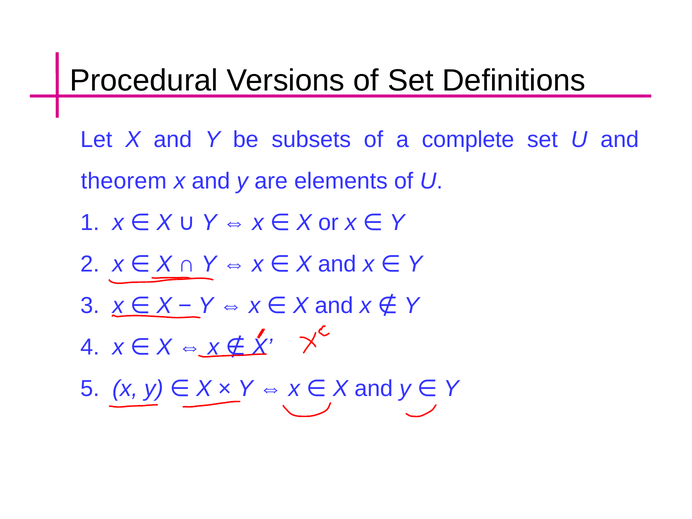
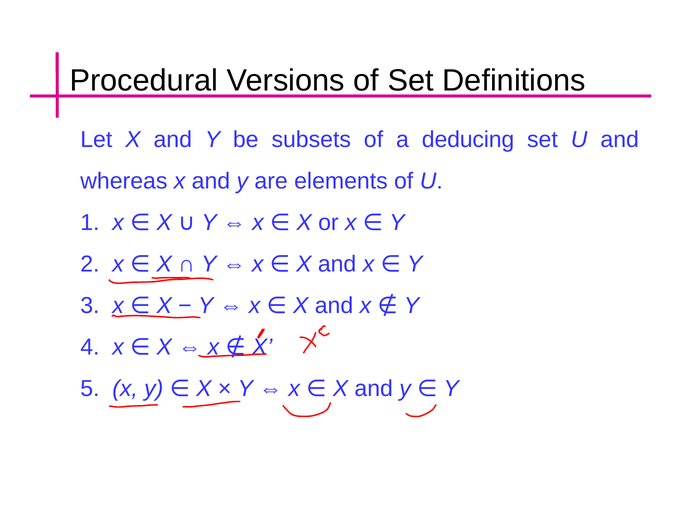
complete: complete -> deducing (468, 140)
theorem: theorem -> whereas (124, 181)
